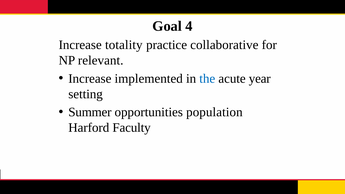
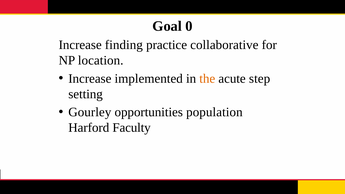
4: 4 -> 0 (189, 26)
totality: totality -> finding (124, 45)
relevant: relevant -> location (101, 60)
the colour: blue -> orange (207, 79)
year: year -> step (260, 79)
Summer: Summer -> Gourley (90, 112)
